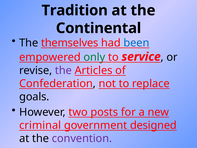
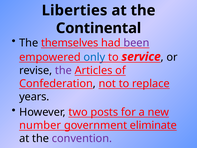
Tradition: Tradition -> Liberties (75, 10)
been colour: blue -> purple (136, 43)
only colour: green -> blue (94, 57)
goals: goals -> years (34, 97)
criminal: criminal -> number (40, 125)
designed: designed -> eliminate (153, 125)
